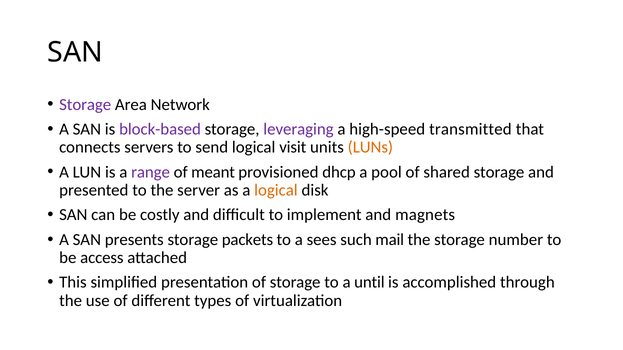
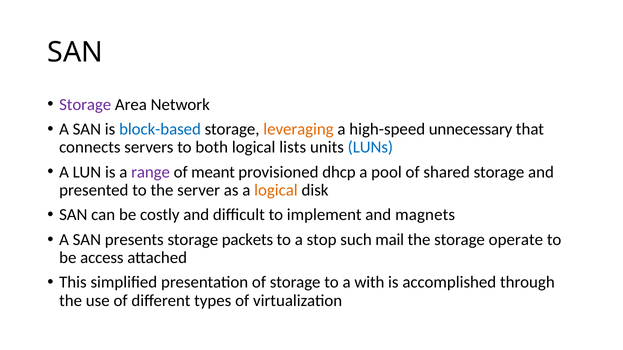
block-based colour: purple -> blue (160, 129)
leveraging colour: purple -> orange (299, 129)
transmitted: transmitted -> unnecessary (471, 129)
send: send -> both (212, 148)
visit: visit -> lists (293, 148)
LUNs colour: orange -> blue (370, 148)
sees: sees -> stop (322, 240)
number: number -> operate (516, 240)
until: until -> with (369, 283)
